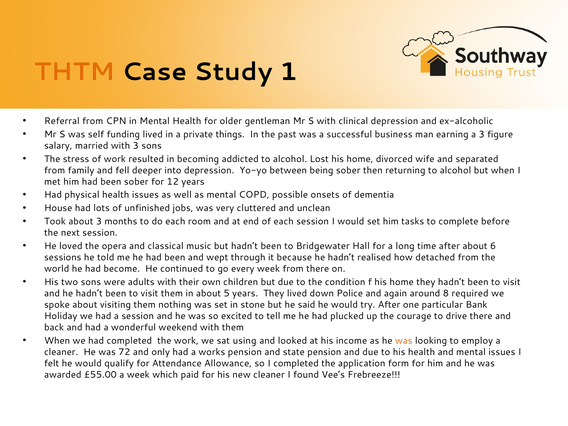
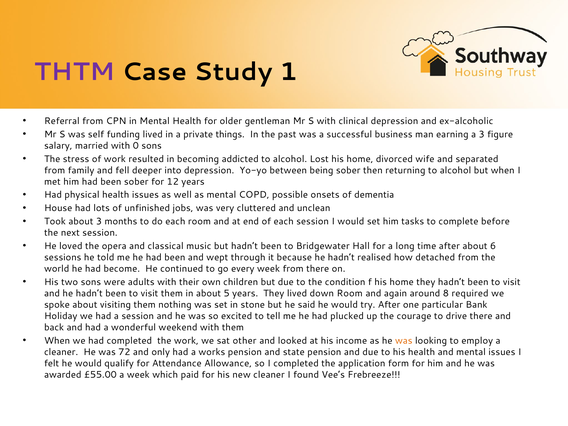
THTM colour: orange -> purple (74, 72)
with 3: 3 -> 0 (136, 146)
down Police: Police -> Room (350, 293)
using: using -> other (245, 341)
